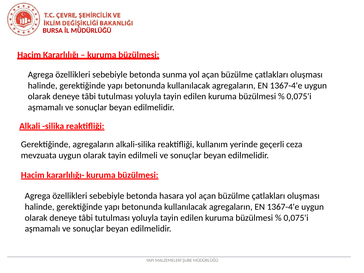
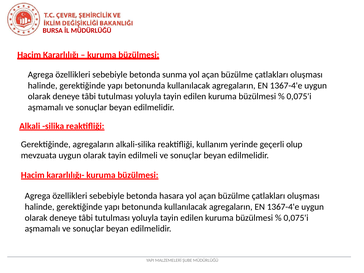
ceza: ceza -> olup (294, 144)
